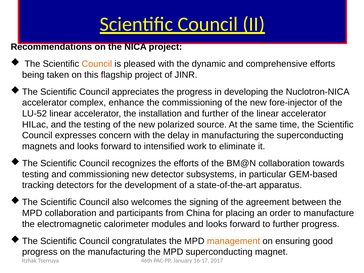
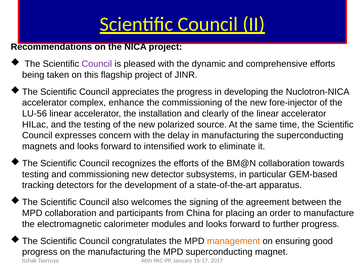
Council colour: orange -> purple (97, 64)
LU-52: LU-52 -> LU-56 (34, 114)
and further: further -> clearly (215, 114)
